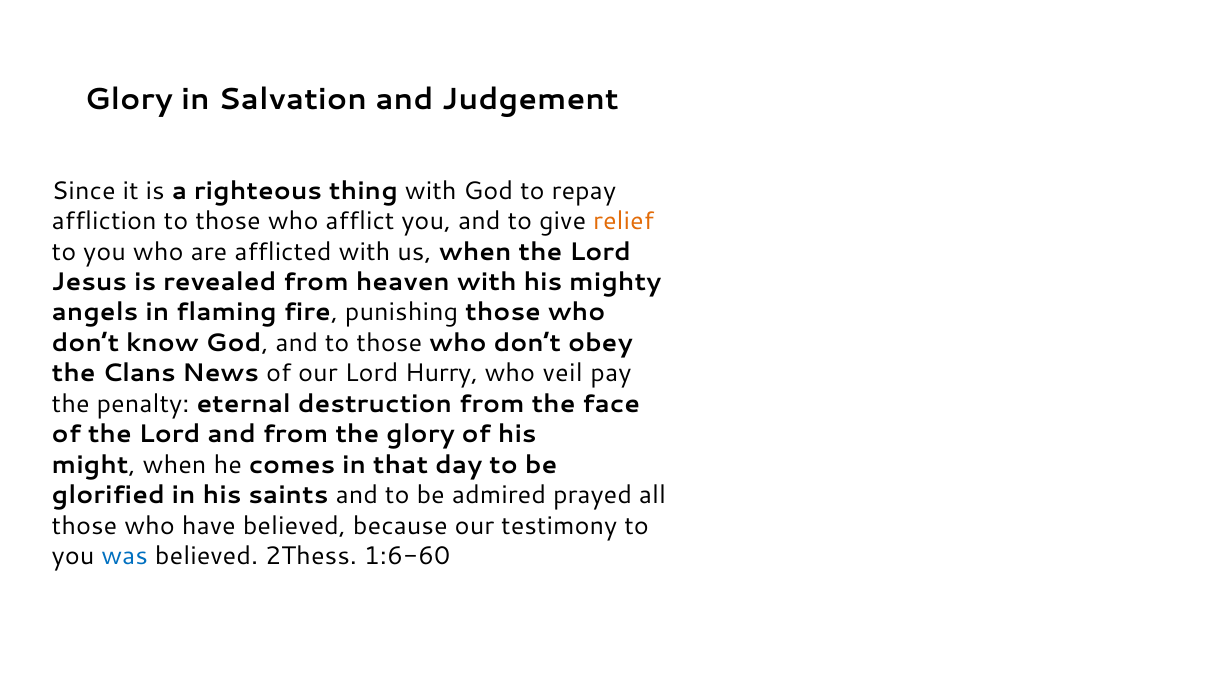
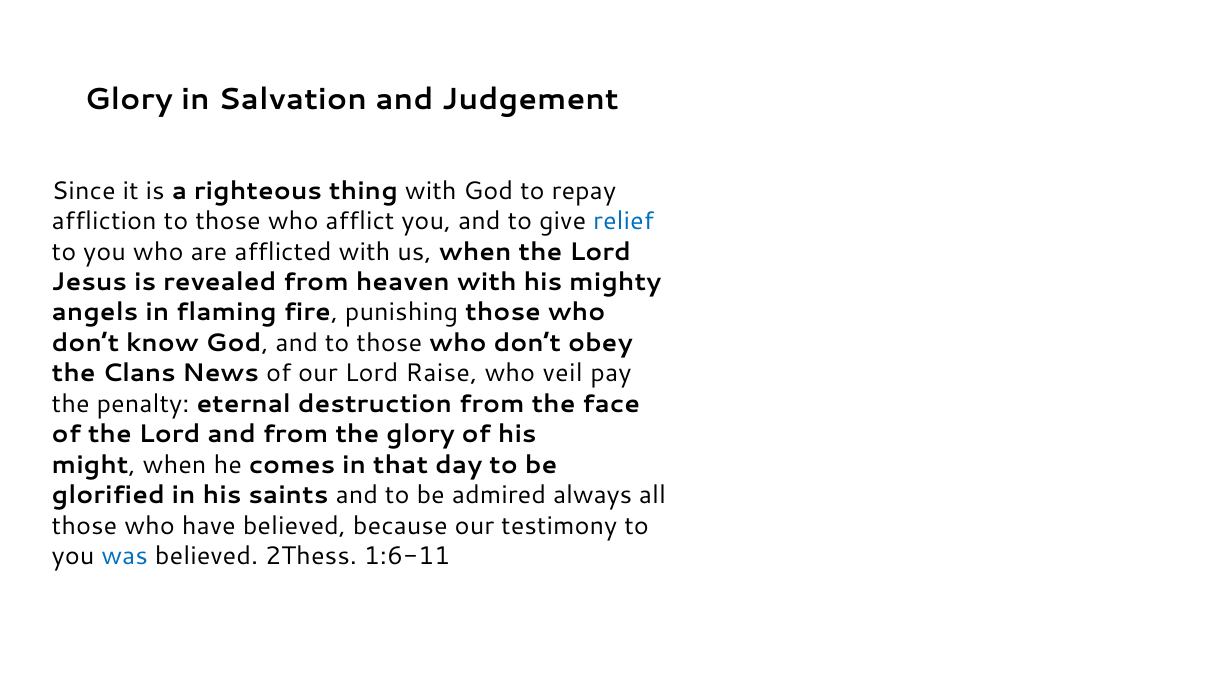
relief colour: orange -> blue (624, 221)
Hurry: Hurry -> Raise (441, 373)
prayed: prayed -> always (593, 495)
1:6-60: 1:6-60 -> 1:6-11 (407, 556)
